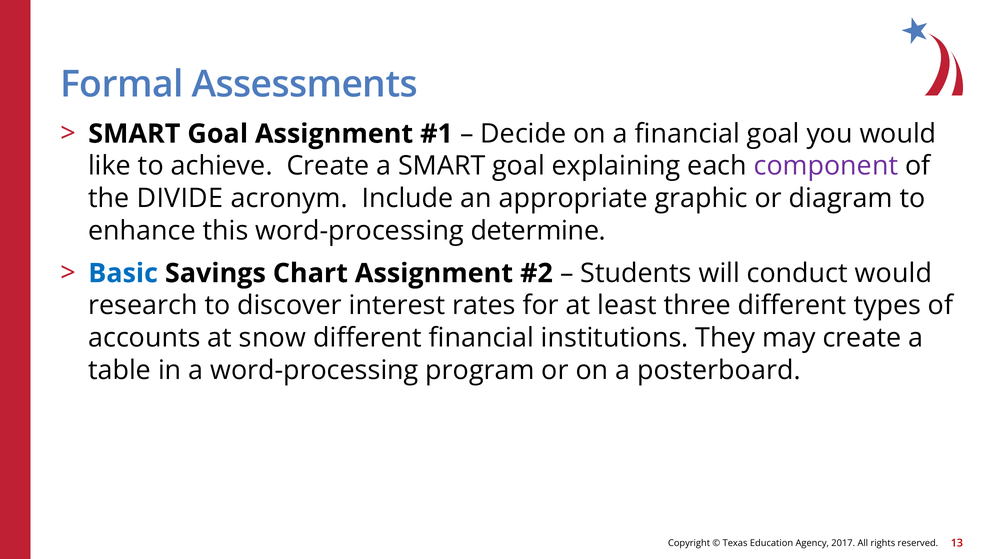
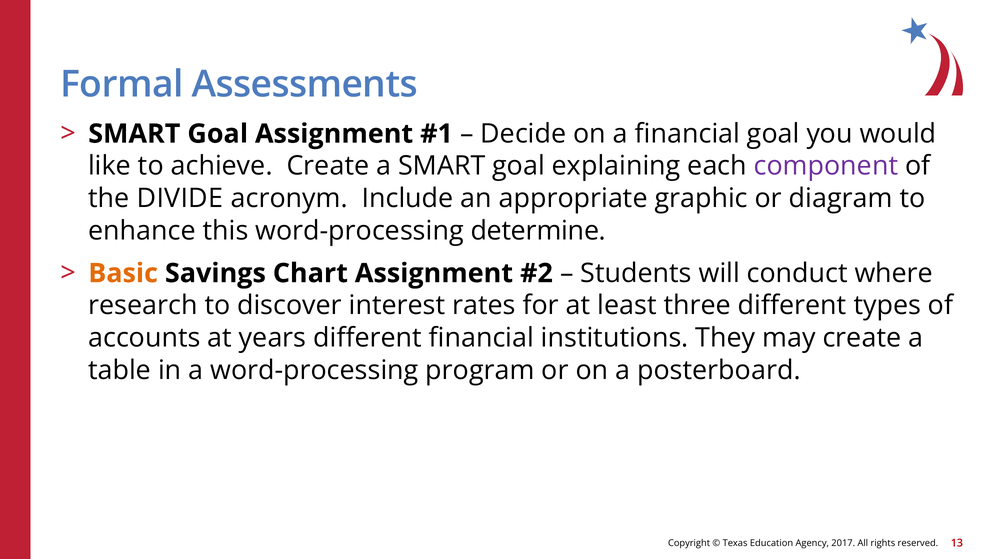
Basic colour: blue -> orange (123, 273)
conduct would: would -> where (894, 273)
snow: snow -> years (273, 338)
